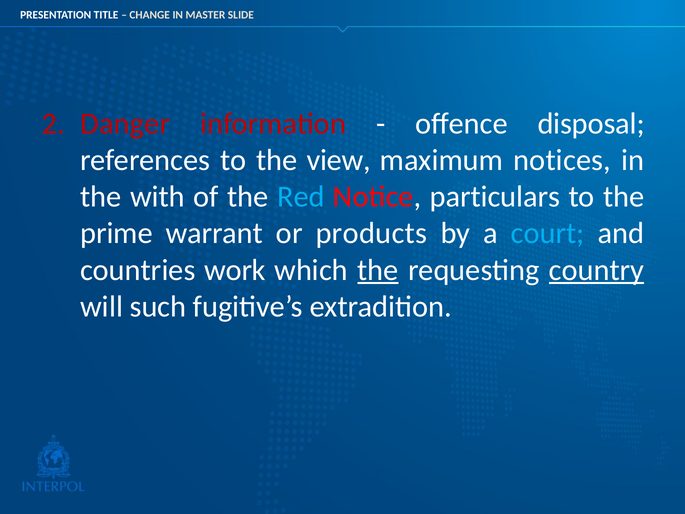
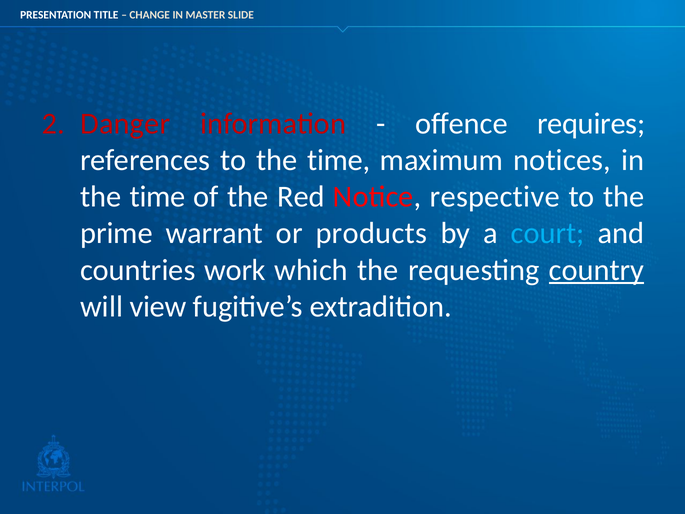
disposal: disposal -> requires (591, 124)
to the view: view -> time (339, 160)
with: with -> time (157, 197)
Red colour: light blue -> white (301, 197)
particulars: particulars -> respective (495, 197)
the underline: present -> none (378, 270)
such: such -> view (158, 306)
